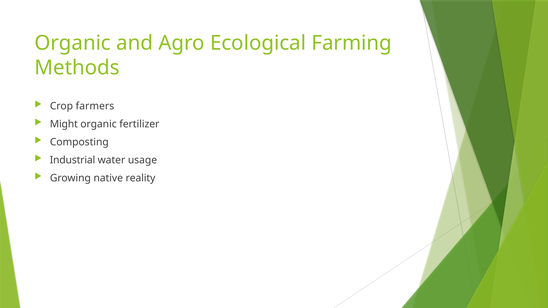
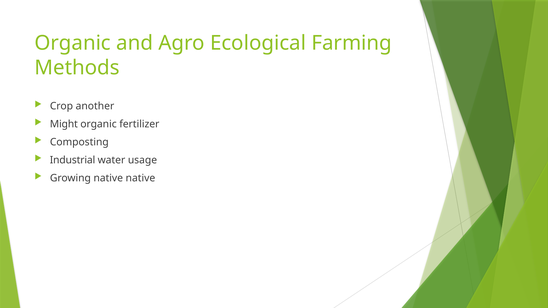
farmers: farmers -> another (95, 106)
native reality: reality -> native (140, 178)
